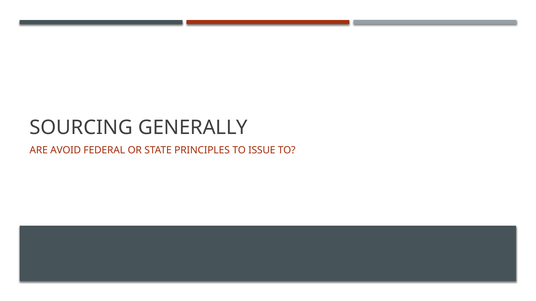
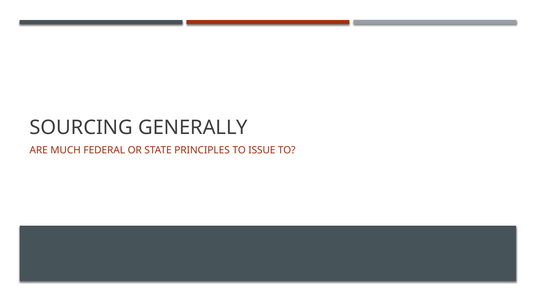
AVOID: AVOID -> MUCH (66, 150)
